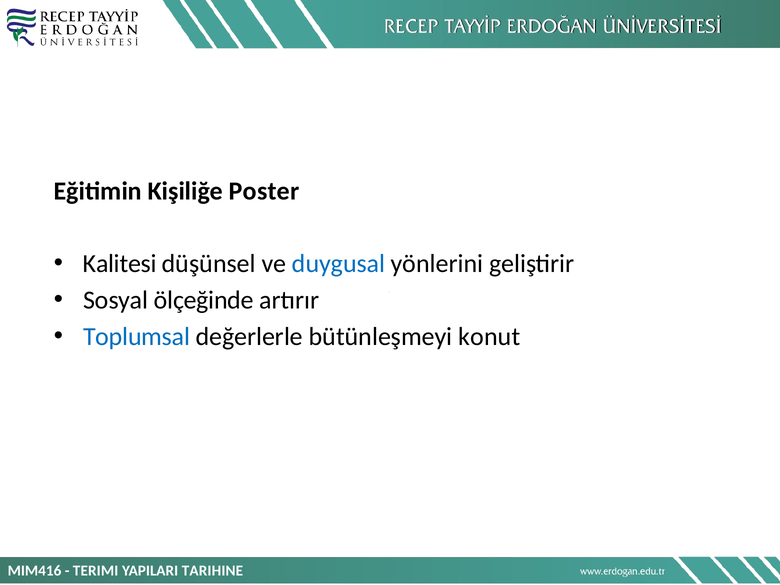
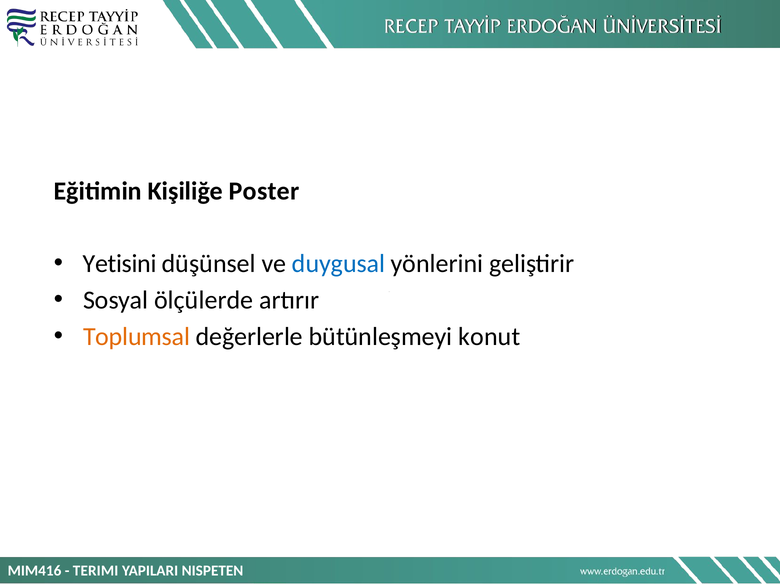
Kalitesi: Kalitesi -> Yetisini (120, 264)
ölçeğinde: ölçeğinde -> ölçülerde (204, 300)
Toplumsal colour: blue -> orange (137, 337)
TARIHINE: TARIHINE -> NISPETEN (213, 571)
